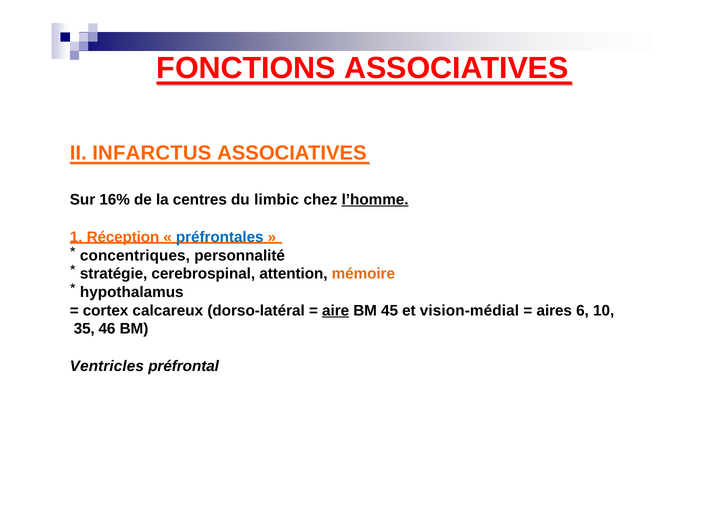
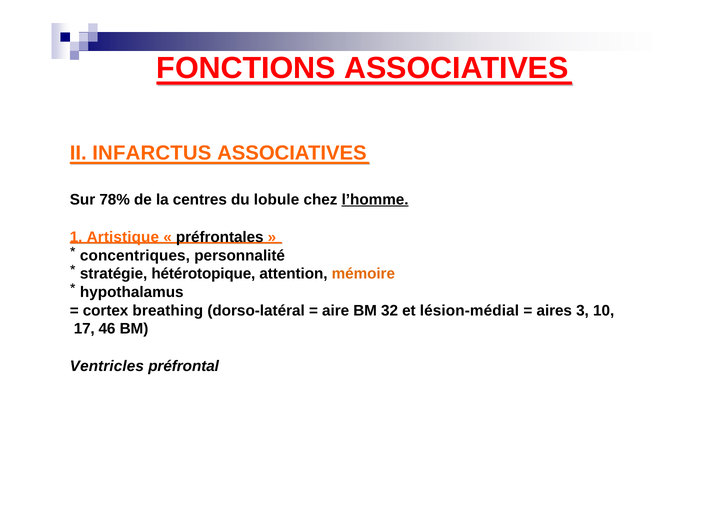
16%: 16% -> 78% (115, 199)
limbic: limbic -> lobule (277, 199)
Réception: Réception -> Artistique (123, 237)
préfrontales colour: blue -> black (220, 237)
cerebrospinal: cerebrospinal -> hétérotopique (203, 274)
calcareux: calcareux -> breathing (168, 310)
aire underline: present -> none (336, 310)
45: 45 -> 32 (390, 310)
vision-médial: vision-médial -> lésion-médial (469, 310)
6: 6 -> 3 (582, 310)
35: 35 -> 17 (84, 329)
